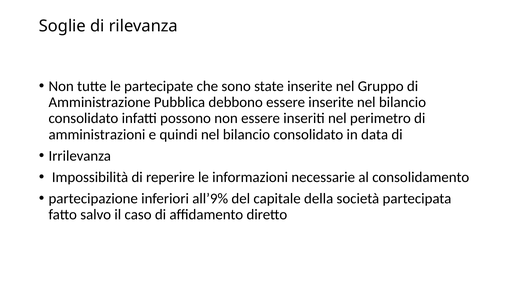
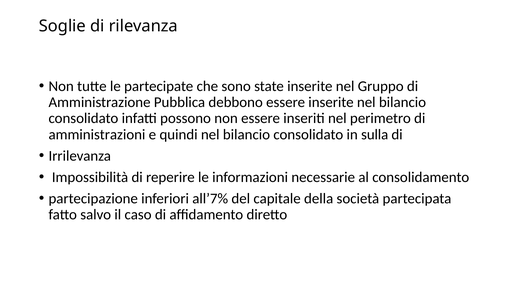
data: data -> sulla (375, 135)
all’9%: all’9% -> all’7% (210, 199)
